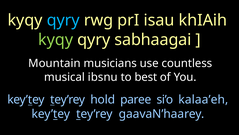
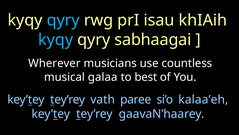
kyqy colour: light green -> light blue (56, 40)
Mountain: Mountain -> Wherever (54, 63)
ibsnu: ibsnu -> galaa (103, 77)
hold: hold -> vath (103, 99)
